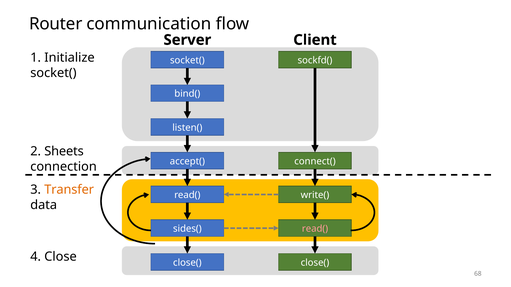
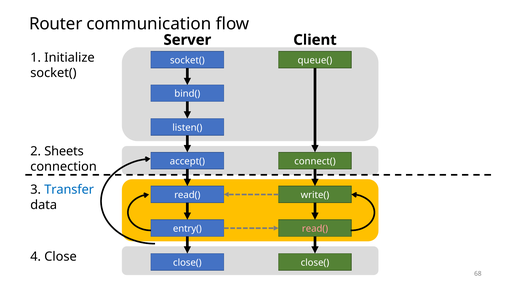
sockfd(: sockfd( -> queue( (315, 60)
Transfer colour: orange -> blue (69, 190)
sides(: sides( -> entry( (187, 229)
